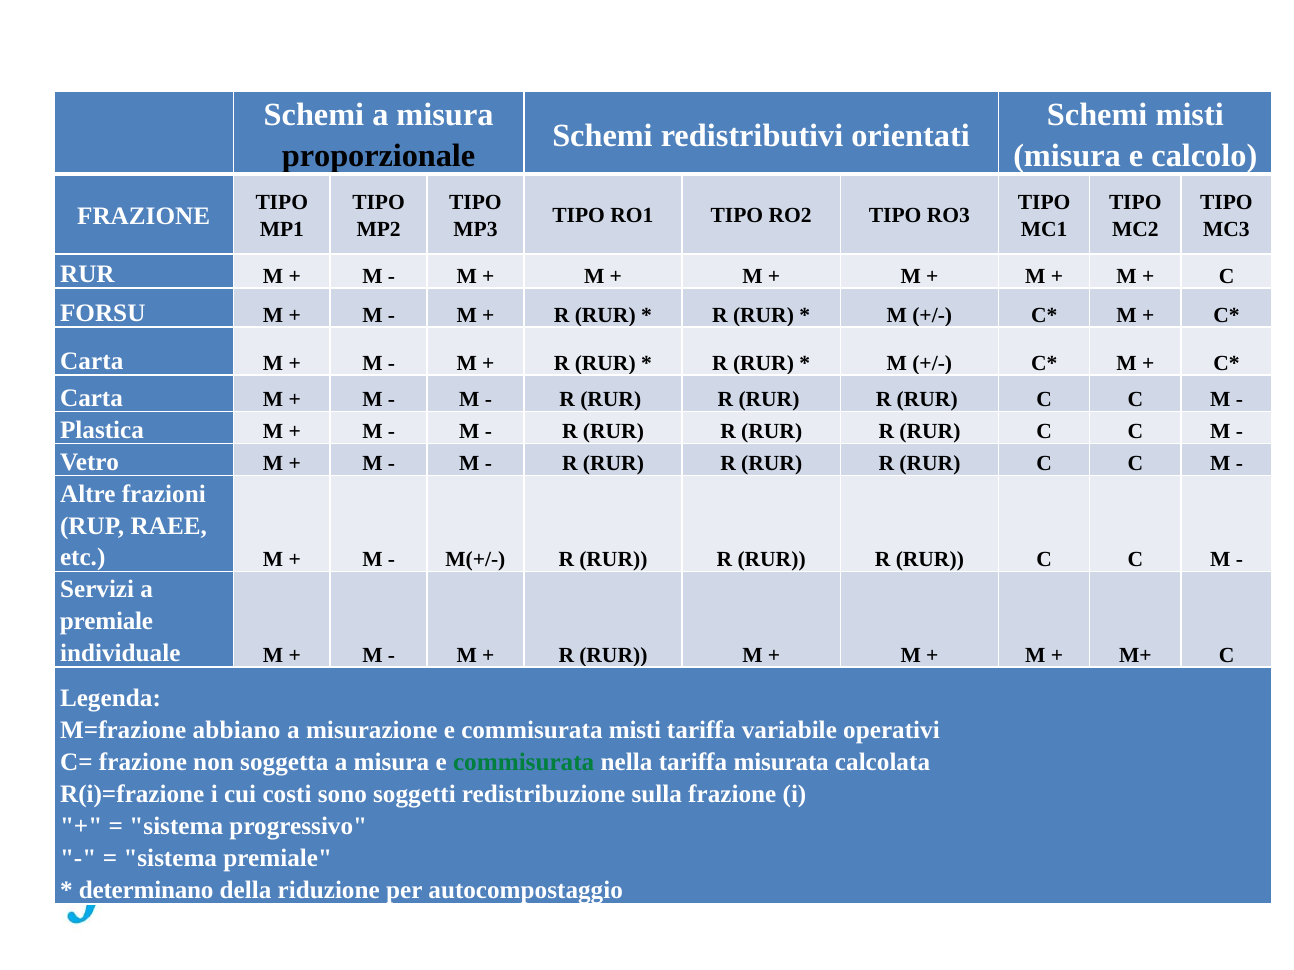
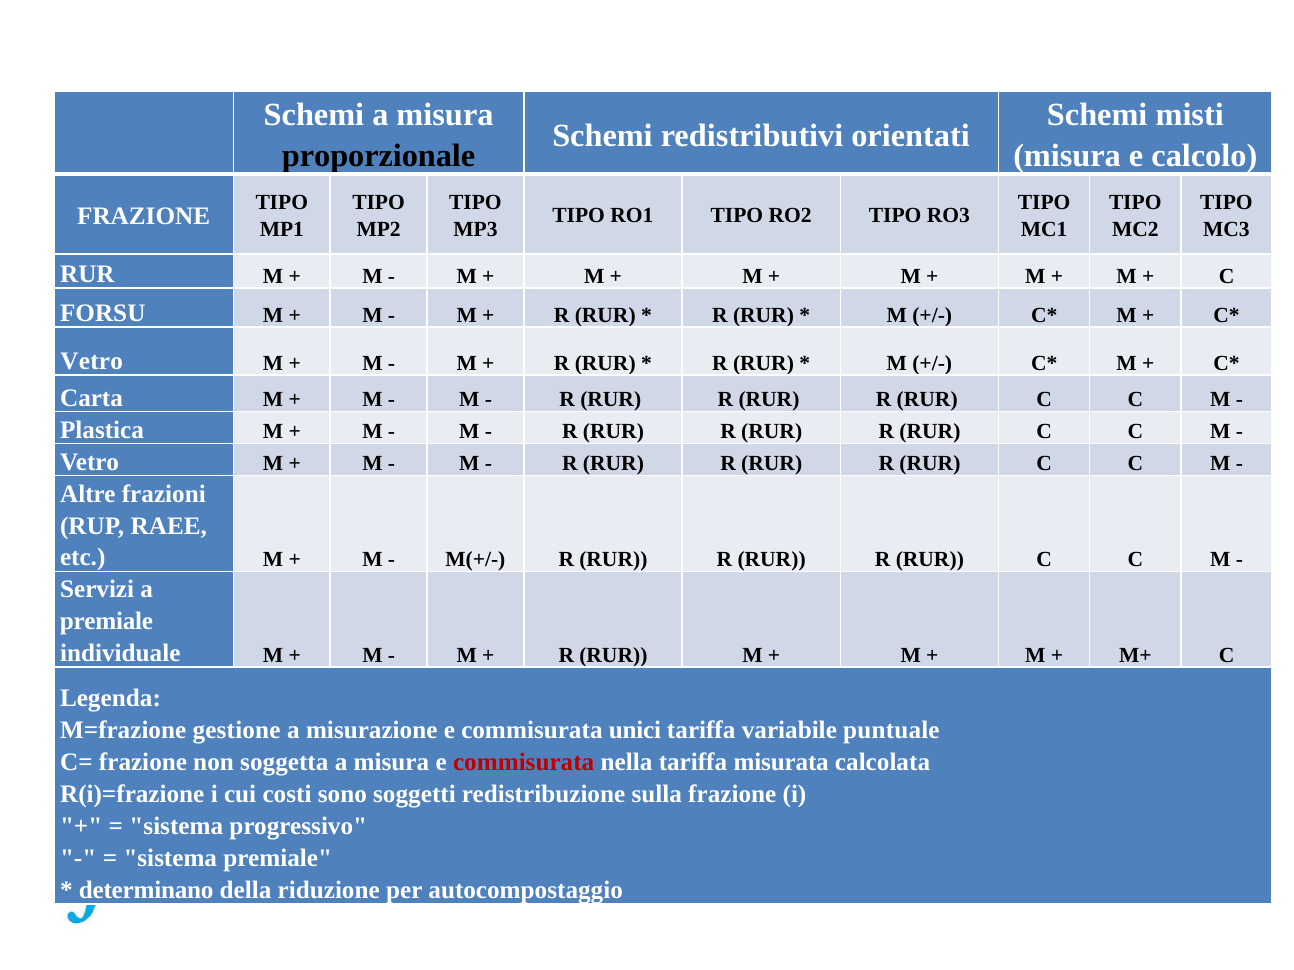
Carta: Carta -> Vetro (92, 361)
abbiano: abbiano -> gestione (237, 731)
commisurata misti: misti -> unici (635, 731)
operativi: operativi -> puntuale (891, 731)
commisurata colour: green -> red (524, 763)
